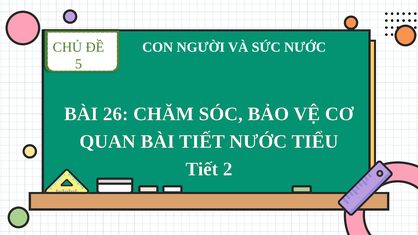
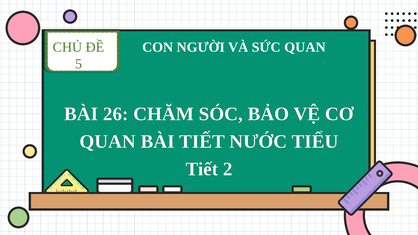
SỨC NƯỚC: NƯỚC -> QUAN (305, 47)
